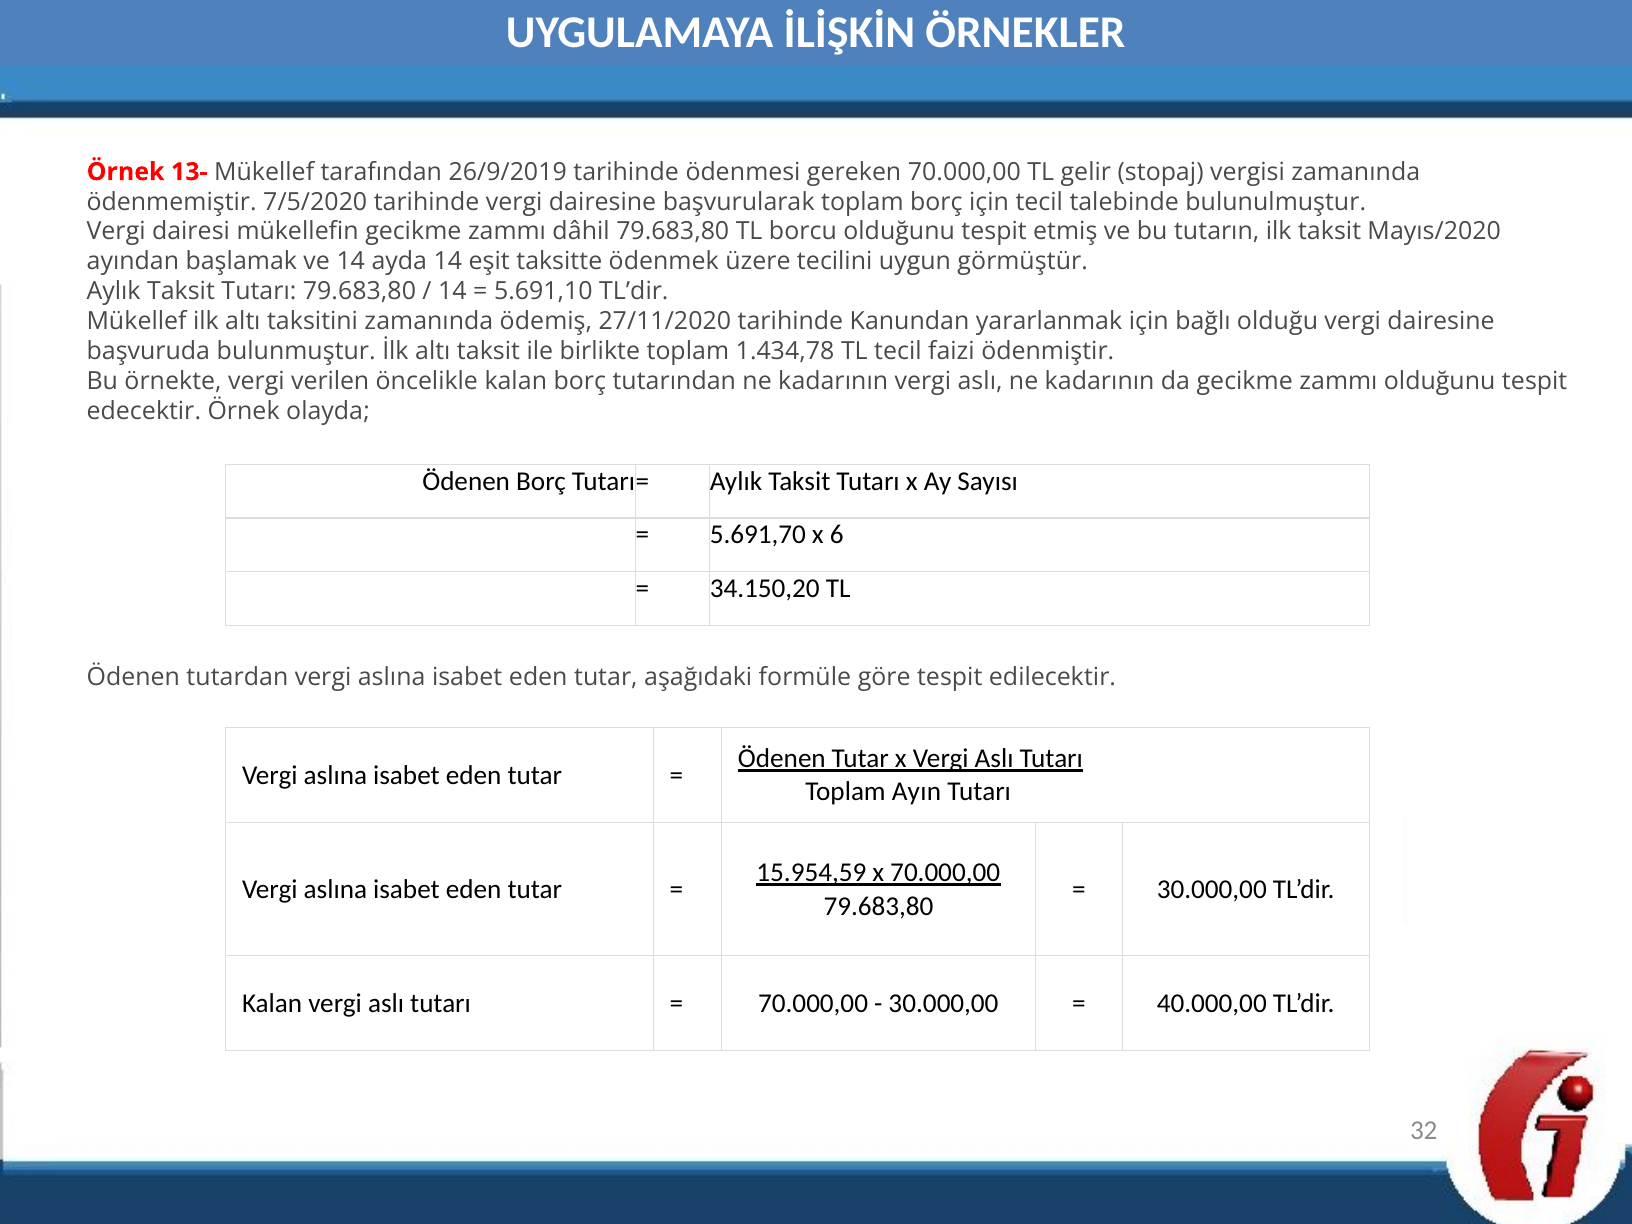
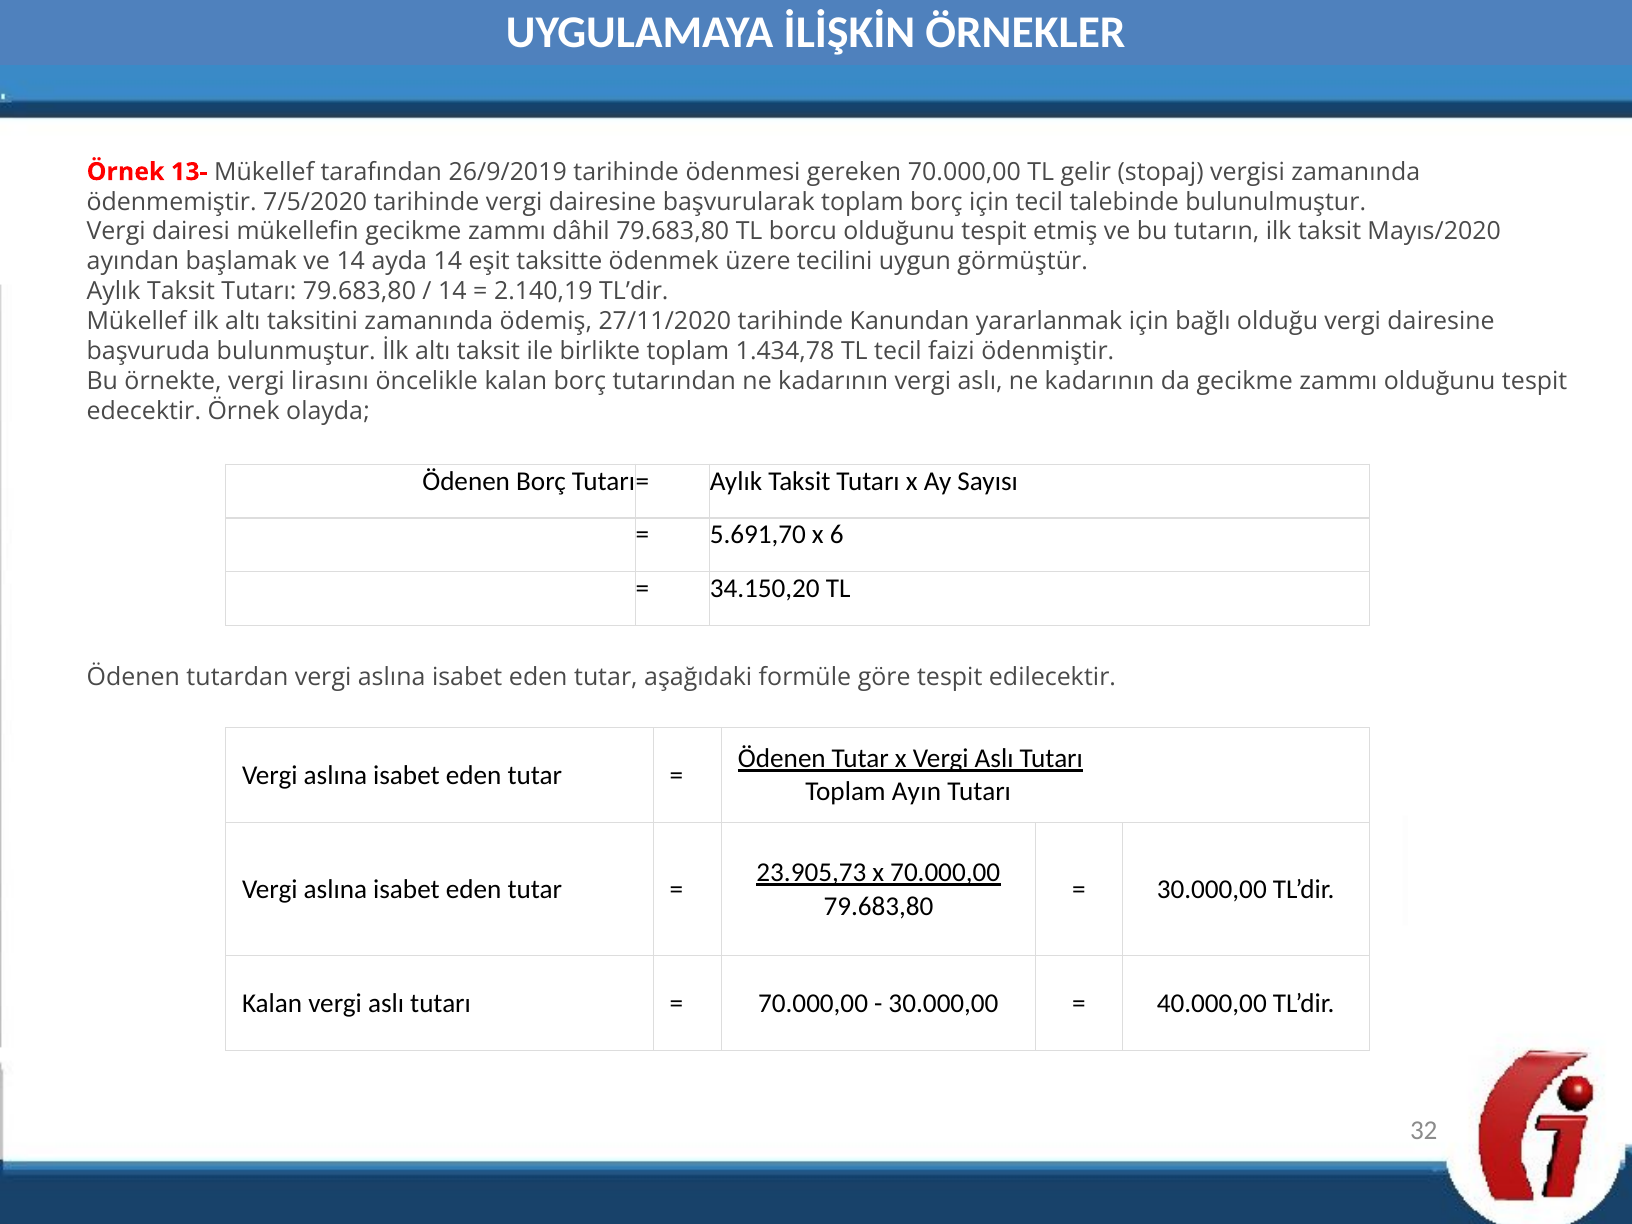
5.691,10: 5.691,10 -> 2.140,19 (543, 292)
verilen: verilen -> lirasını (330, 381)
15.954,59: 15.954,59 -> 23.905,73 (811, 873)
